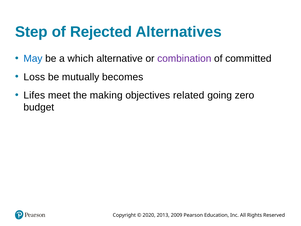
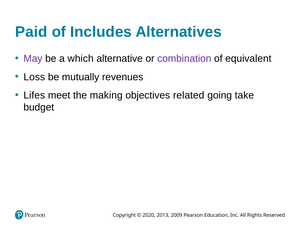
Step: Step -> Paid (31, 32)
Rejected: Rejected -> Includes (101, 32)
May colour: blue -> purple (33, 59)
committed: committed -> equivalent (248, 59)
becomes: becomes -> revenues (123, 77)
zero: zero -> take (244, 95)
